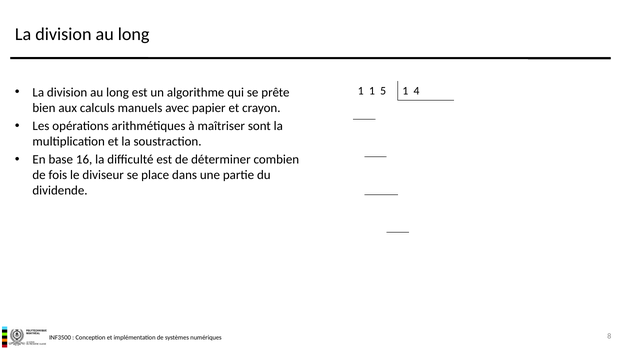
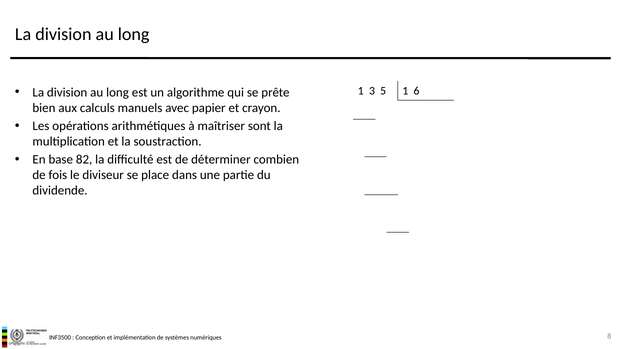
1 1: 1 -> 3 (372, 91)
4: 4 -> 6 (417, 91)
16: 16 -> 82 (84, 160)
